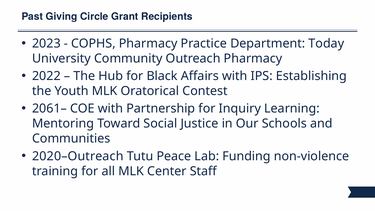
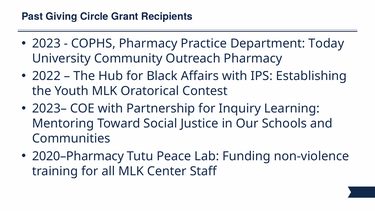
2061–: 2061– -> 2023– (49, 109)
2020–Outreach: 2020–Outreach -> 2020–Pharmacy (78, 156)
